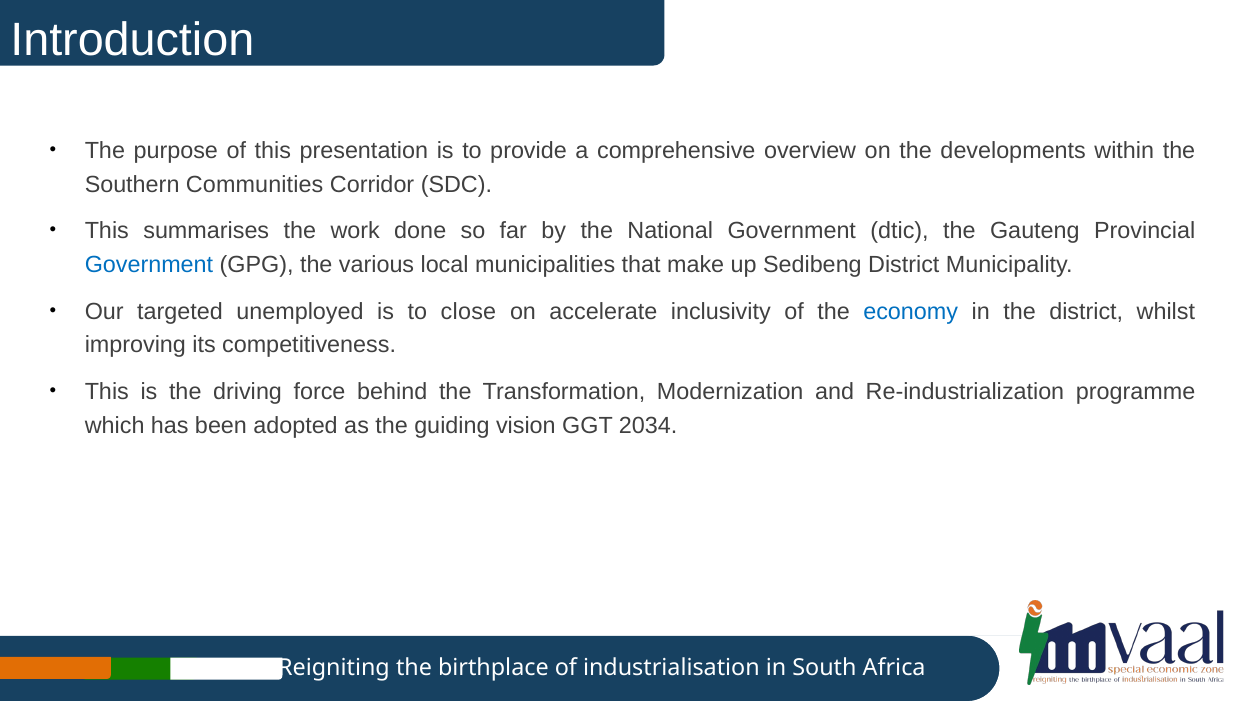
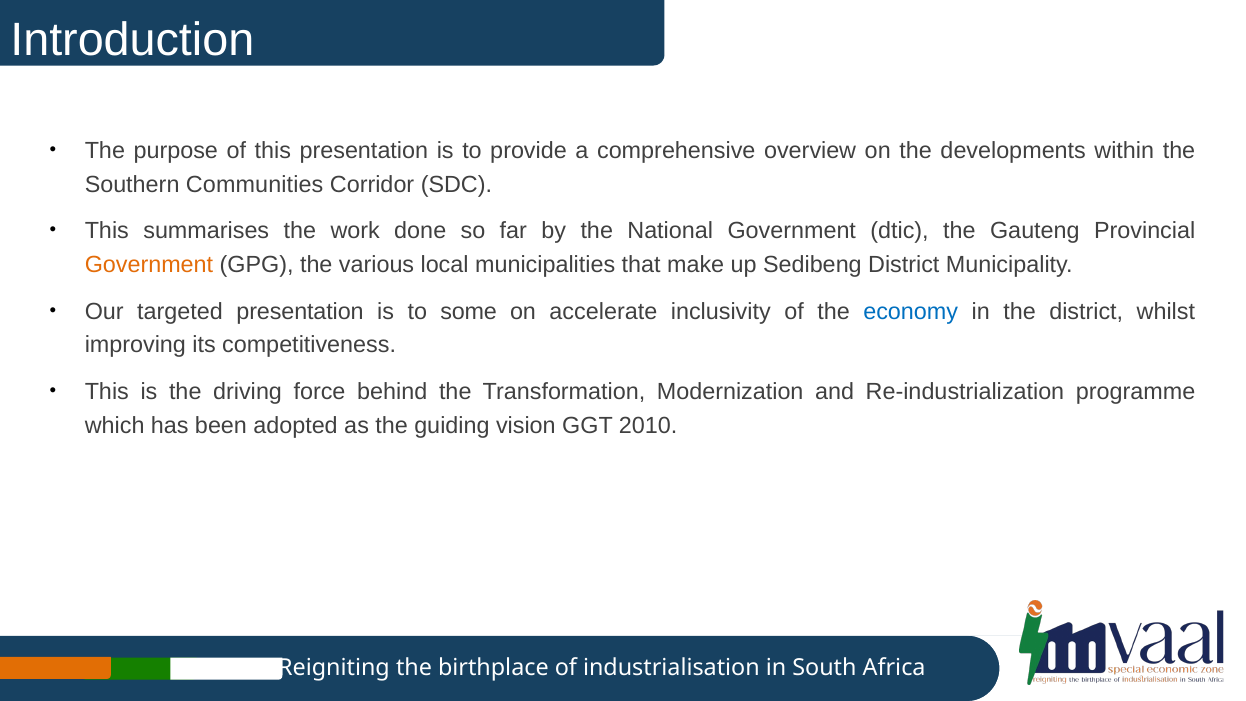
Government colour: blue -> orange (149, 265)
targeted unemployed: unemployed -> presentation (300, 311)
close: close -> some (469, 311)
2034: 2034 -> 2010 (648, 425)
